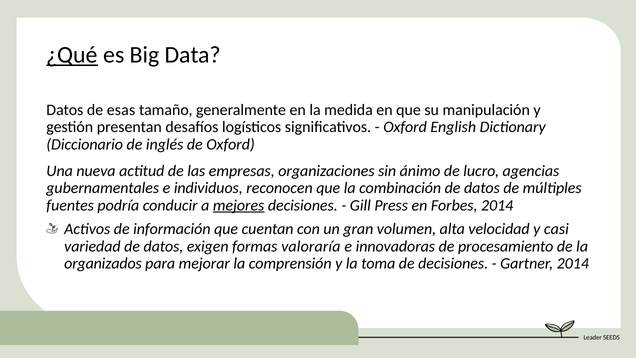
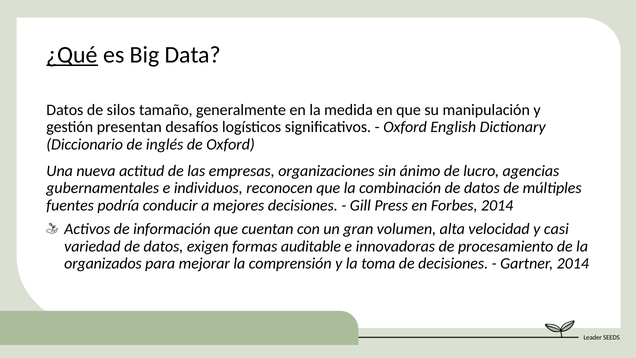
esas: esas -> silos (121, 110)
mejores underline: present -> none (239, 205)
valoraría: valoraría -> auditable (311, 246)
